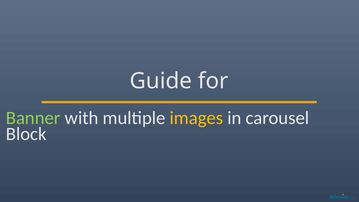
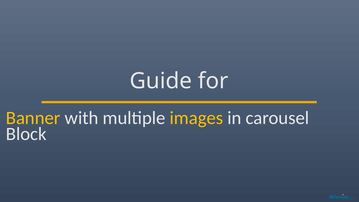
Banner colour: light green -> yellow (33, 118)
